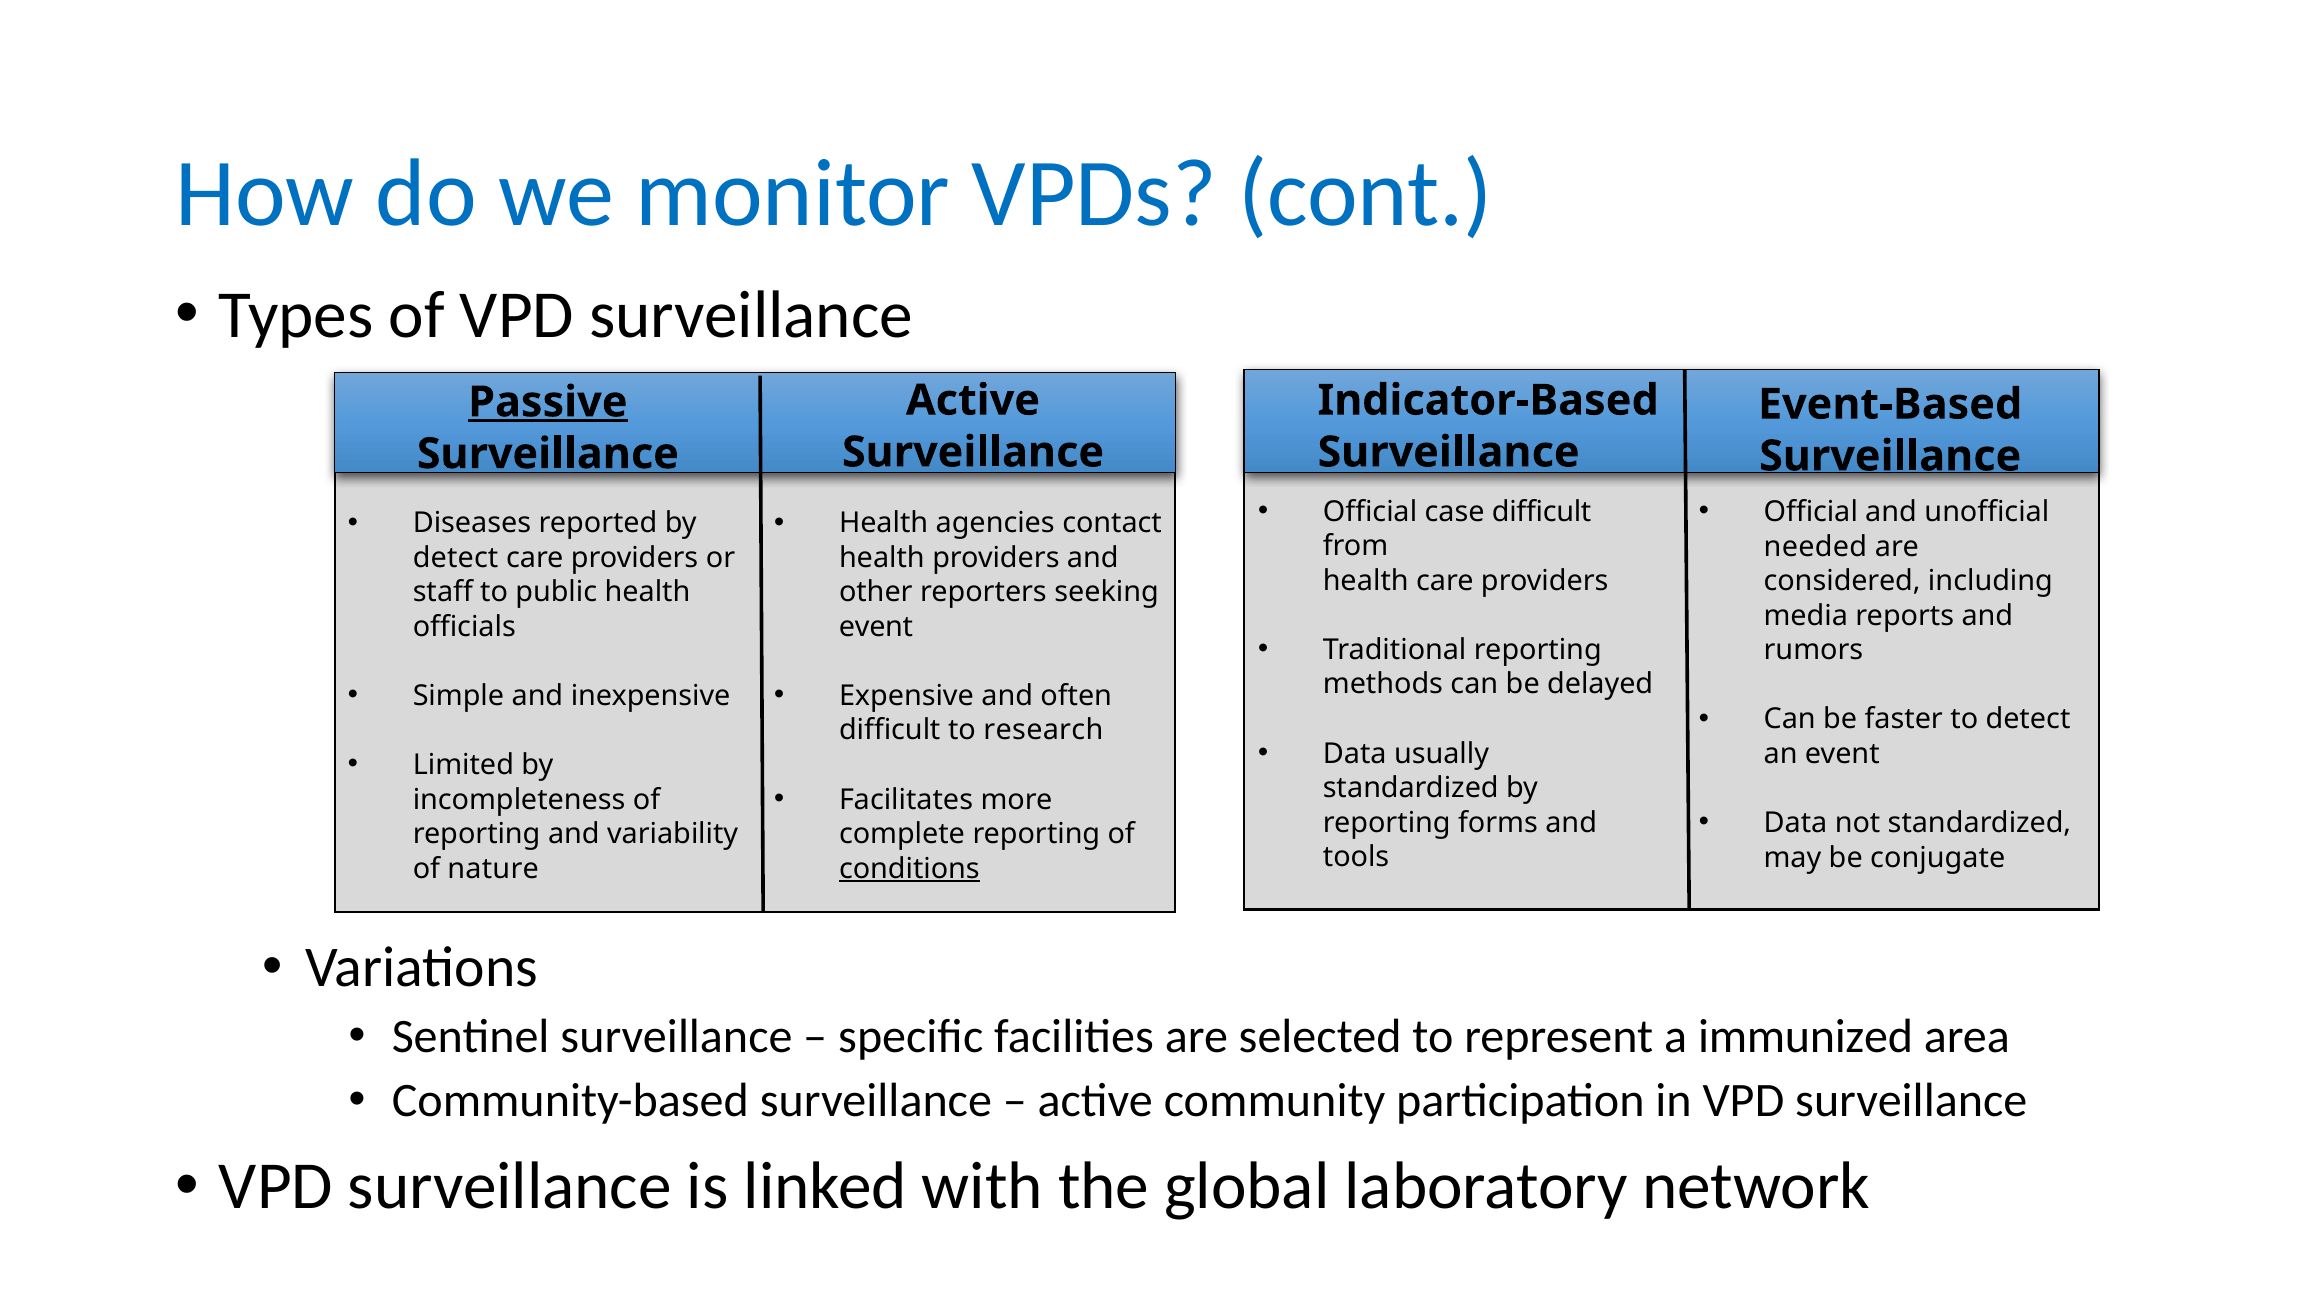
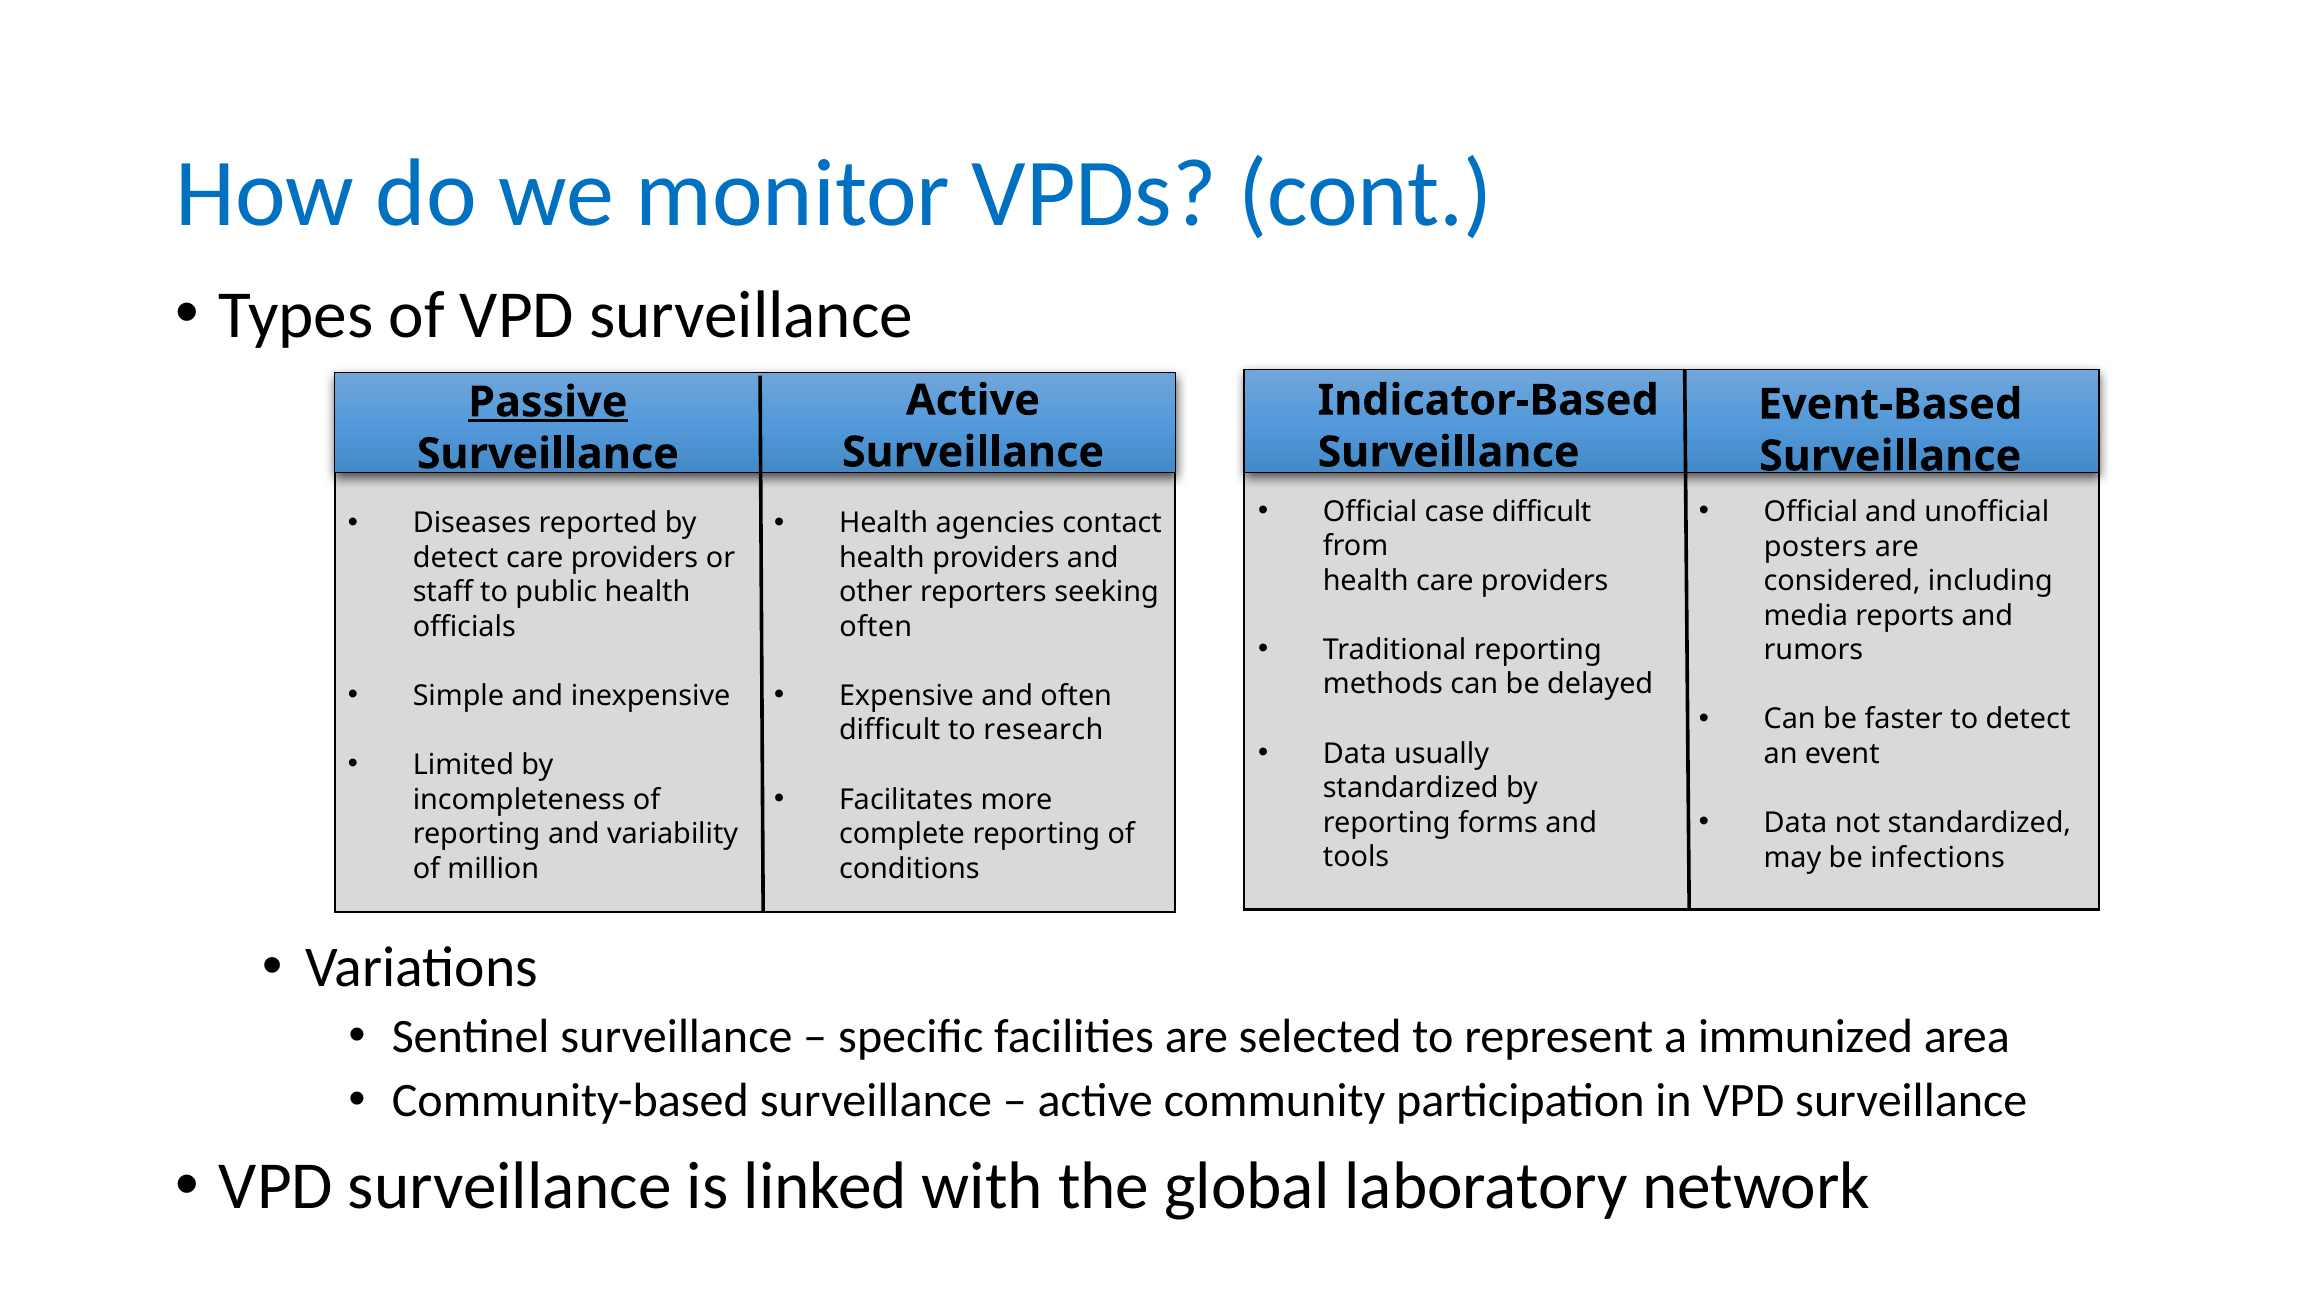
needed: needed -> posters (1815, 547)
event: event -> often (876, 627)
conjugate: conjugate -> infections (1938, 858)
nature: nature -> million (493, 869)
conditions underline: present -> none (909, 869)
